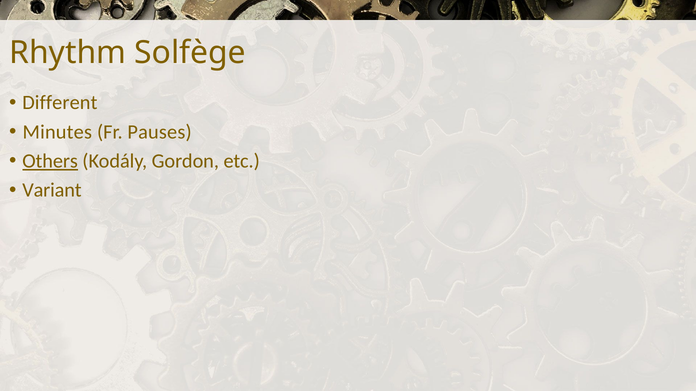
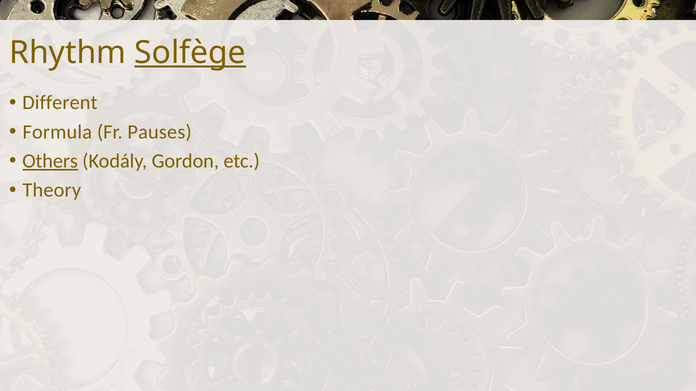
Solfège underline: none -> present (190, 53)
Minutes: Minutes -> Formula (57, 132)
Variant: Variant -> Theory (52, 190)
